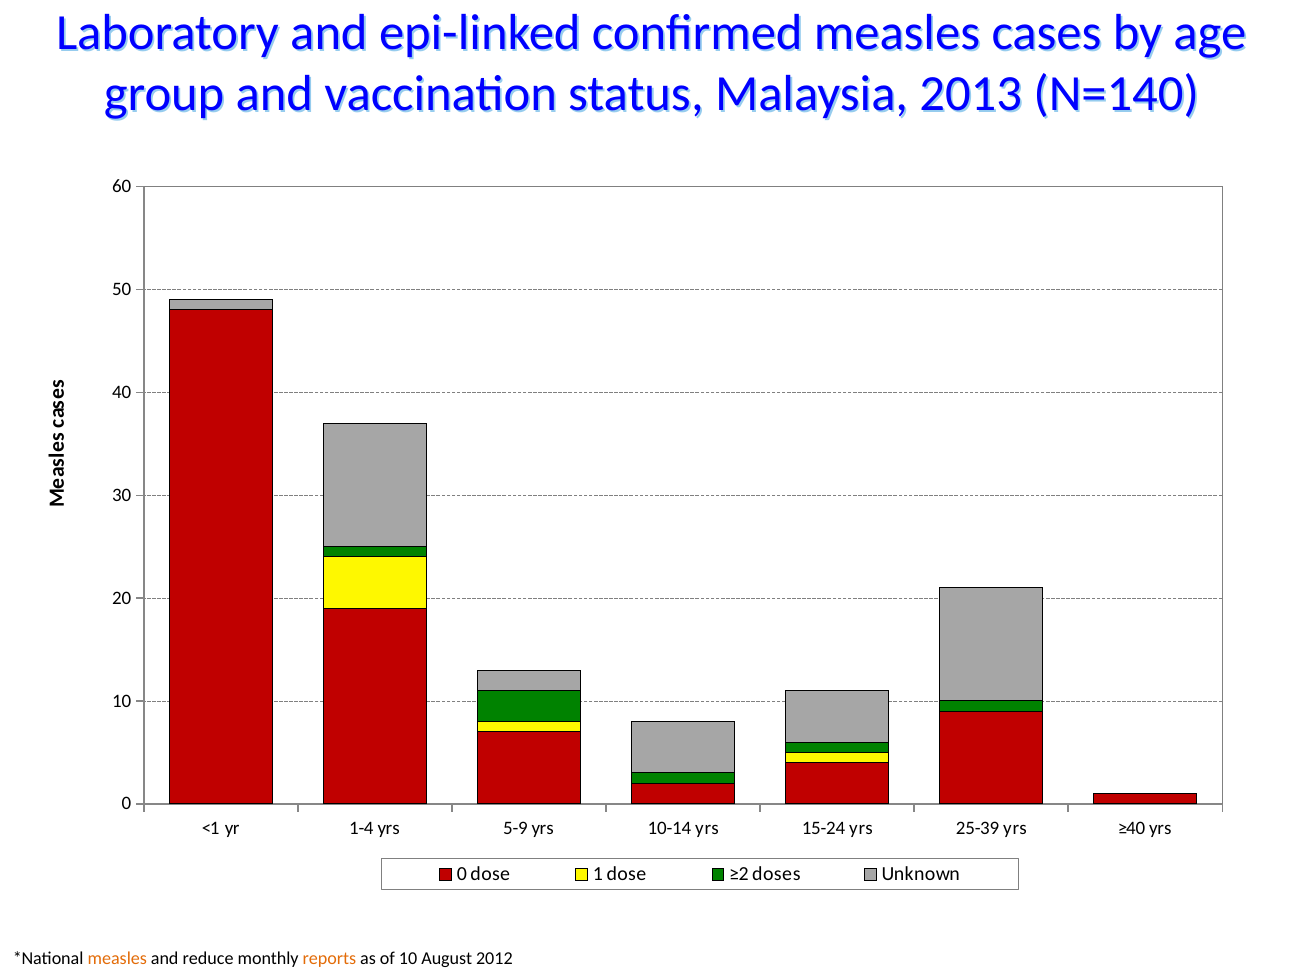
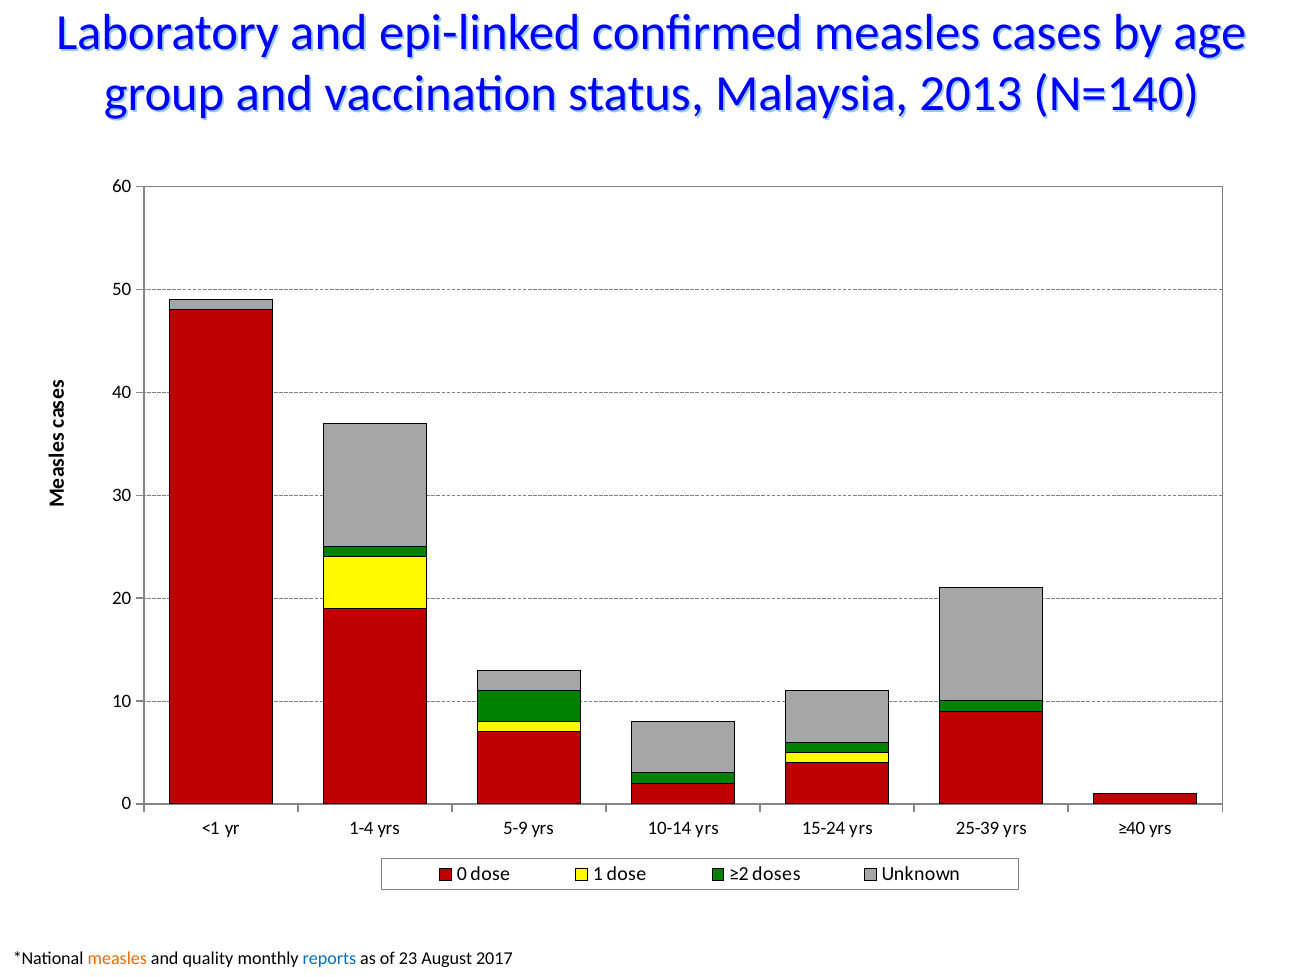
reduce: reduce -> quality (208, 959)
reports colour: orange -> blue (329, 959)
of 10: 10 -> 23 (408, 959)
2012: 2012 -> 2017 (494, 959)
